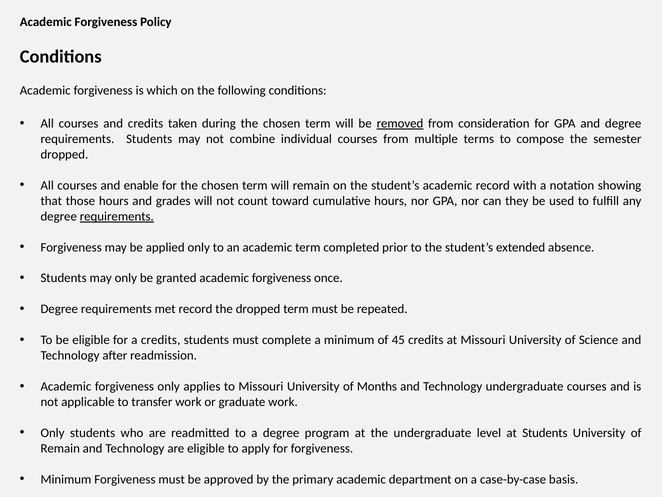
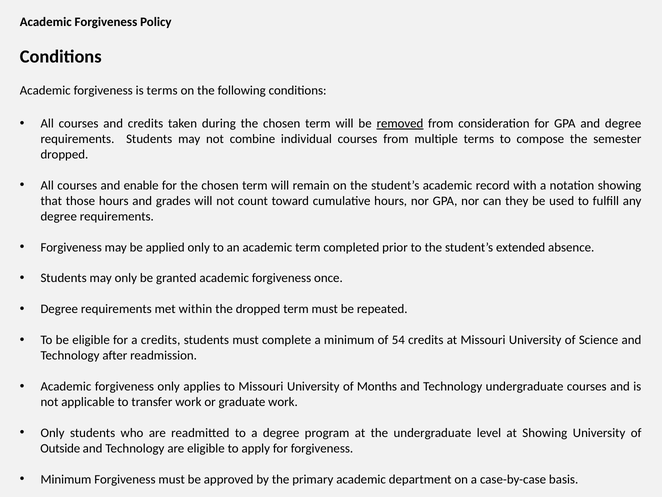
is which: which -> terms (162, 90)
requirements underline: present -> none (117, 216)
met record: record -> within (195, 309)
45: 45 -> 54 (398, 340)
at Students: Students -> Showing (545, 432)
Remain: Remain -> Outside (60, 448)
